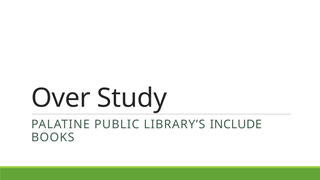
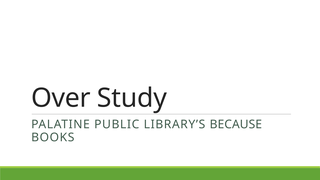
INCLUDE: INCLUDE -> BECAUSE (236, 124)
